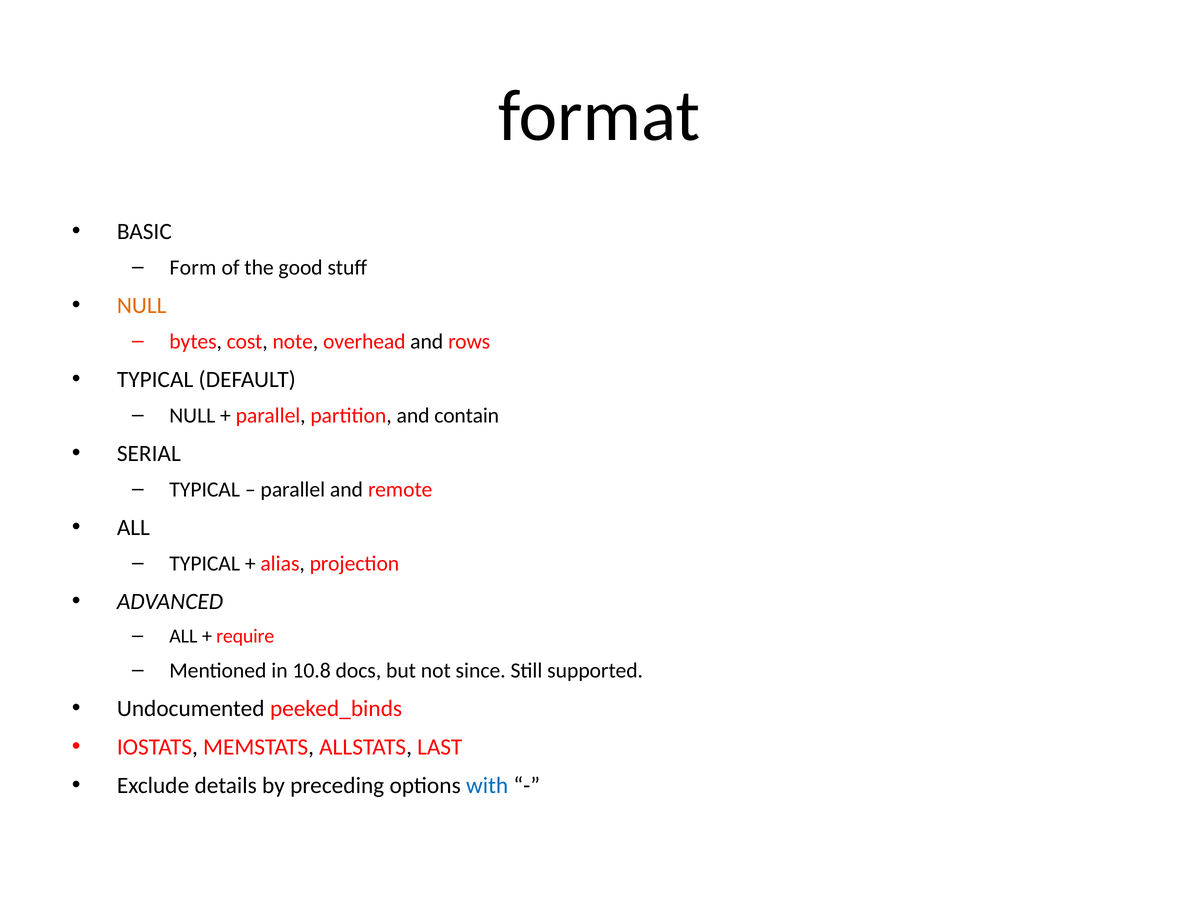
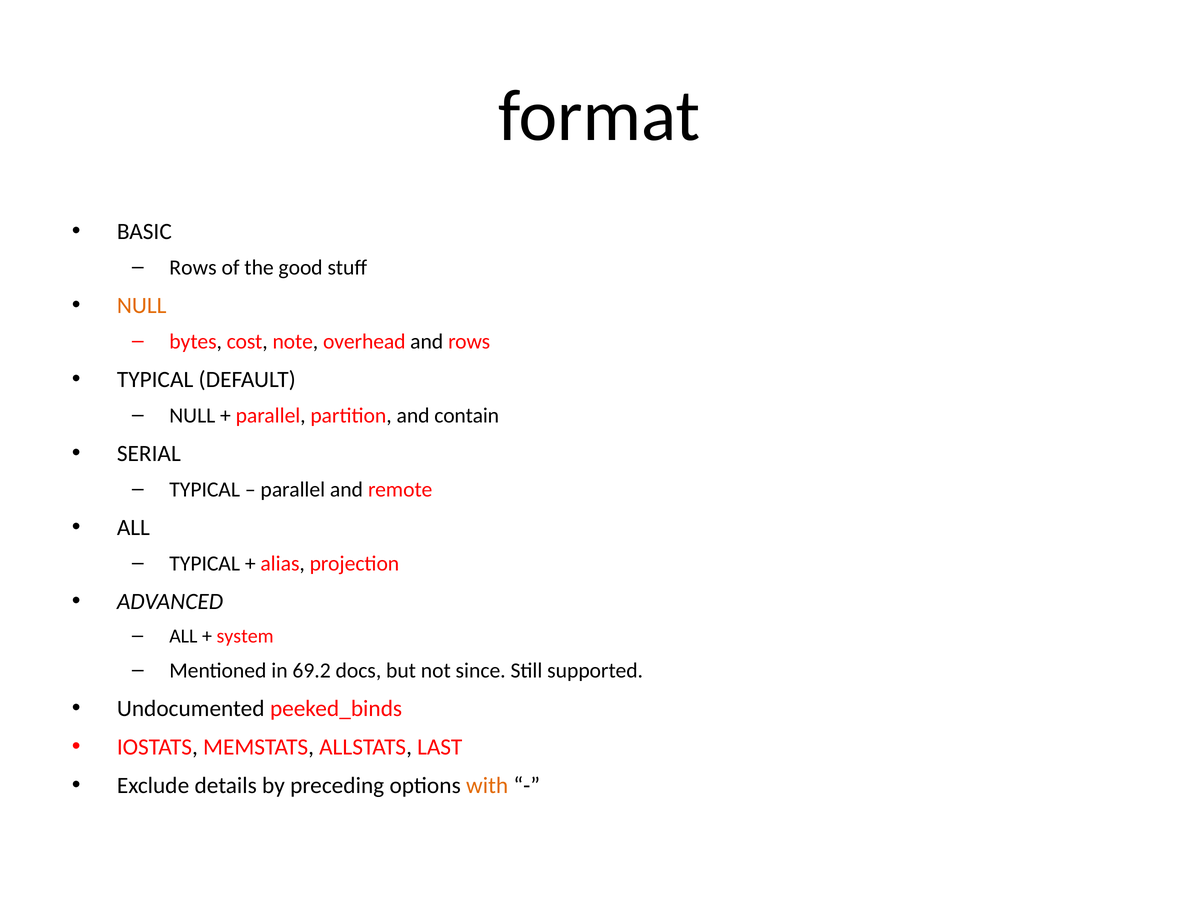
Form: Form -> Rows (193, 268)
require: require -> system (245, 636)
10.8: 10.8 -> 69.2 (312, 671)
with colour: blue -> orange (487, 786)
